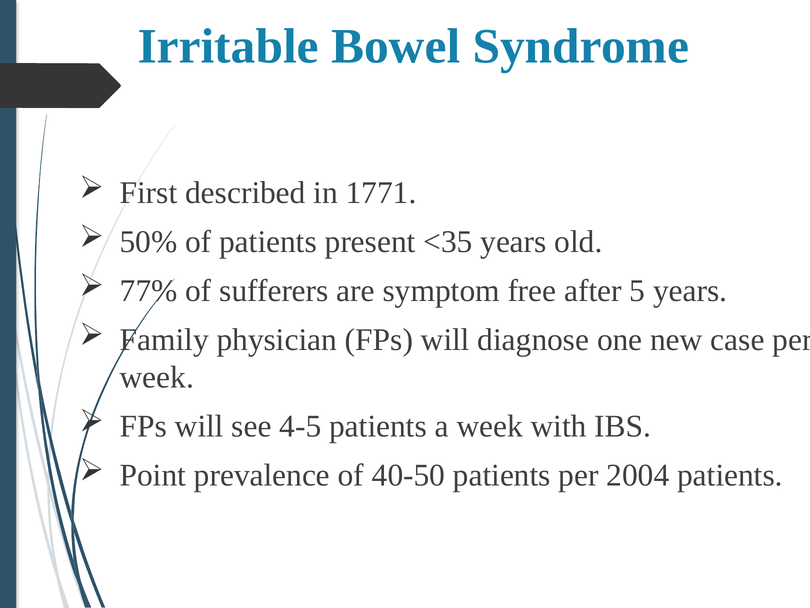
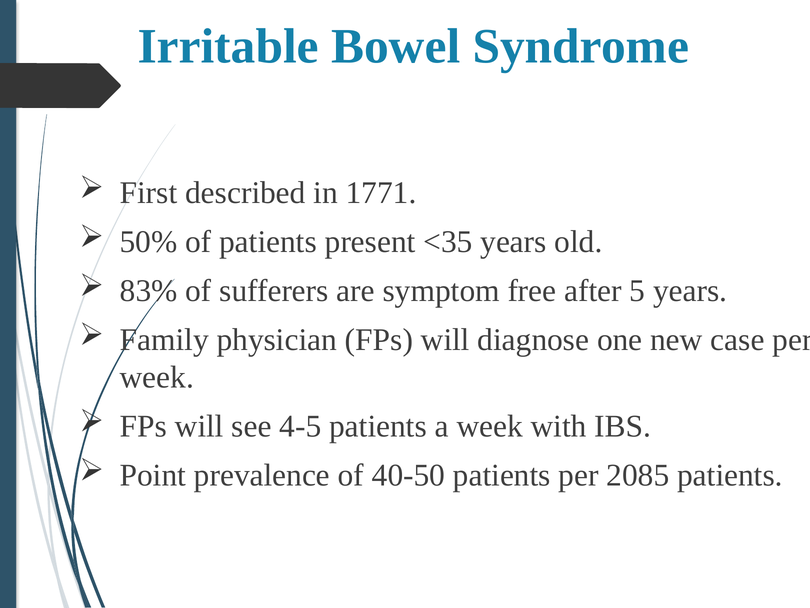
77%: 77% -> 83% (149, 291)
2004: 2004 -> 2085 (638, 475)
